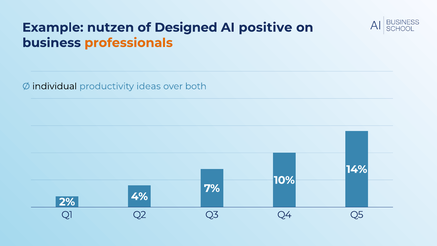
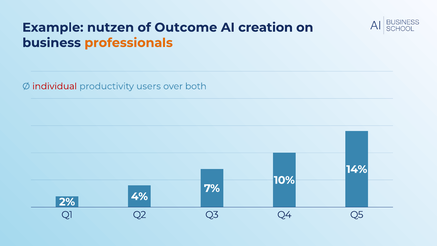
Designed: Designed -> Outcome (186, 27)
positive: positive -> creation (266, 27)
individual colour: black -> red (55, 86)
ideas: ideas -> users (149, 86)
